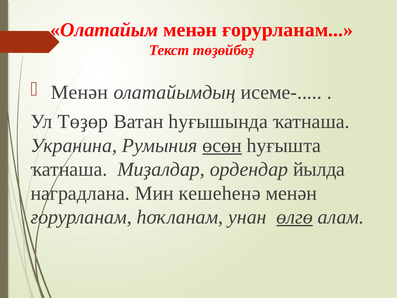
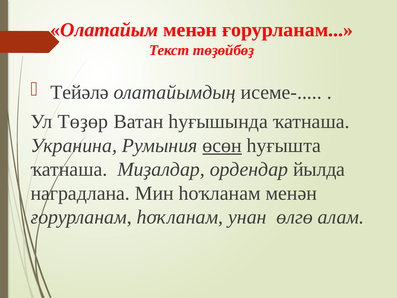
Менән: Менән -> Тейәлә (80, 92)
Мин кешеһенә: кешеһенә -> һоҡланам (220, 193)
өлгө underline: present -> none (295, 217)
